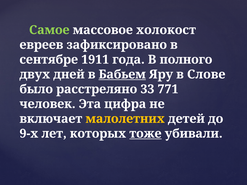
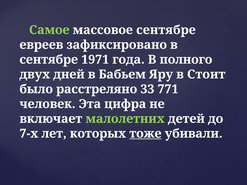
массовое холокост: холокост -> сентябре (166, 30)
1911: 1911 -> 1971 (95, 60)
Бабьем underline: present -> none (122, 74)
Слове: Слове -> Стоит (206, 74)
малолетних colour: yellow -> light green (125, 119)
9-х: 9-х -> 7-х (29, 134)
